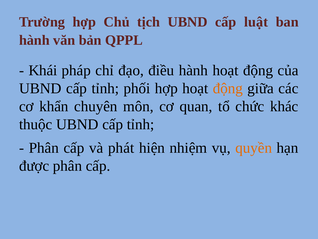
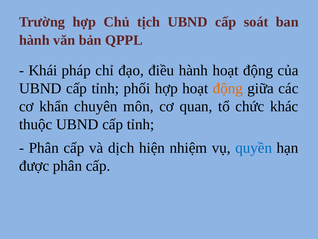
luật: luật -> soát (256, 22)
phát: phát -> dịch (121, 148)
quyền colour: orange -> blue (254, 148)
